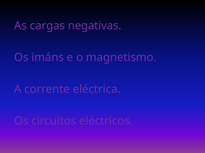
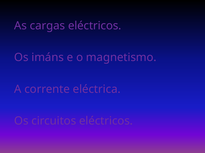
cargas negativas: negativas -> eléctricos (95, 26)
